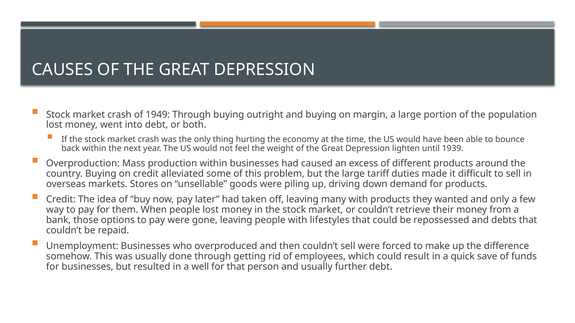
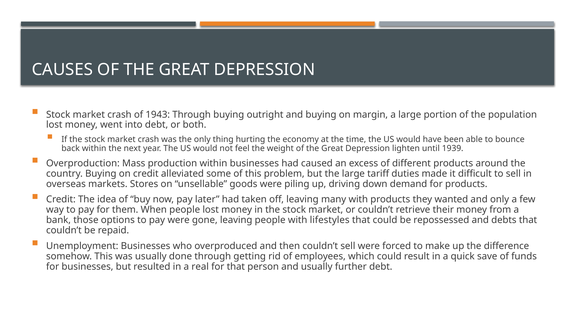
1949: 1949 -> 1943 (158, 115)
well: well -> real (200, 267)
